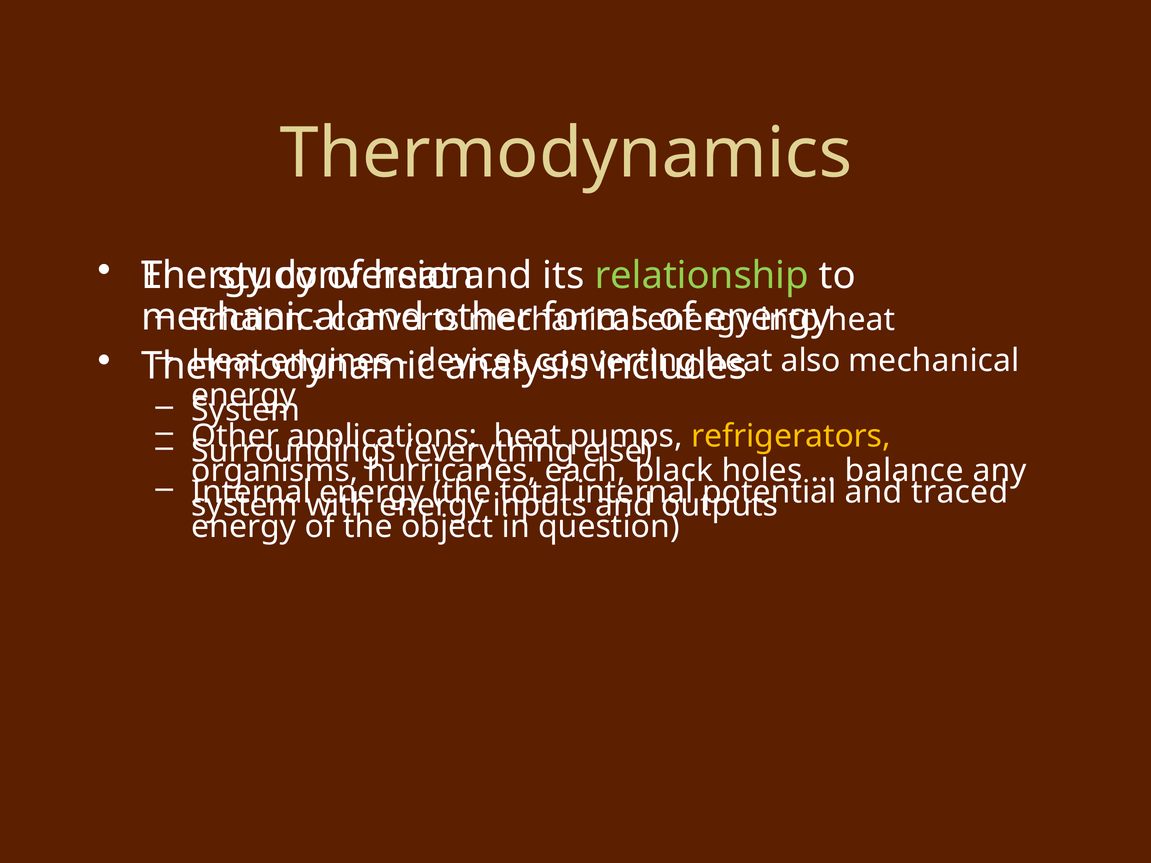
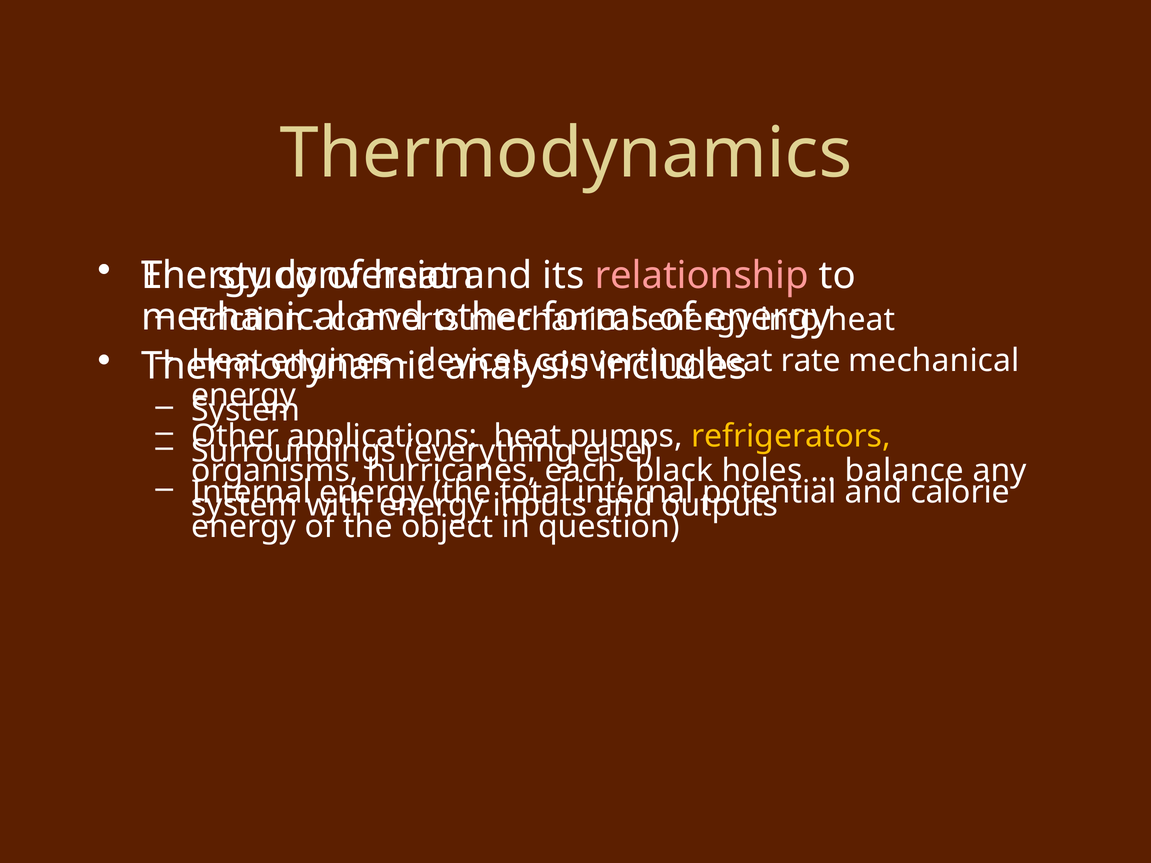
relationship colour: light green -> pink (702, 276)
also: also -> rate (811, 361)
traced: traced -> calorie (960, 492)
